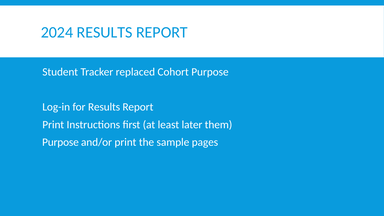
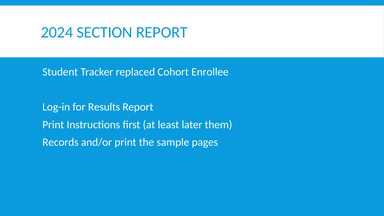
2024 RESULTS: RESULTS -> SECTION (105, 32)
Cohort Purpose: Purpose -> Enrollee (210, 72)
Purpose: Purpose -> Records (60, 142)
